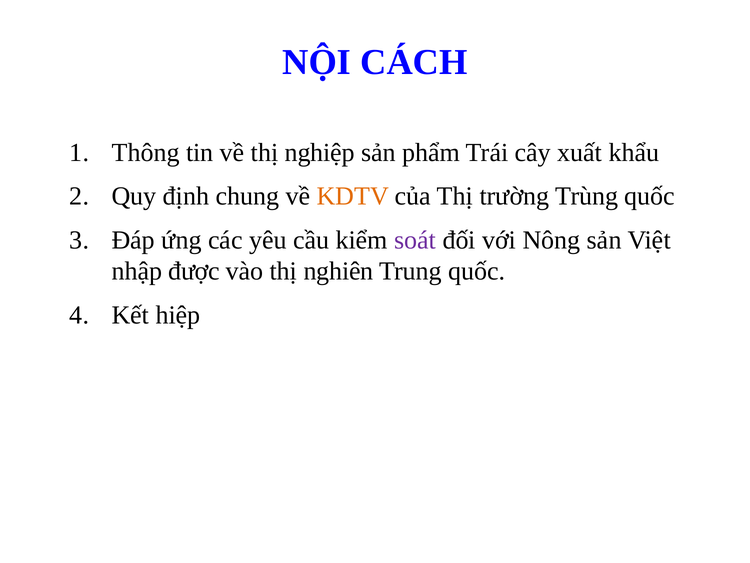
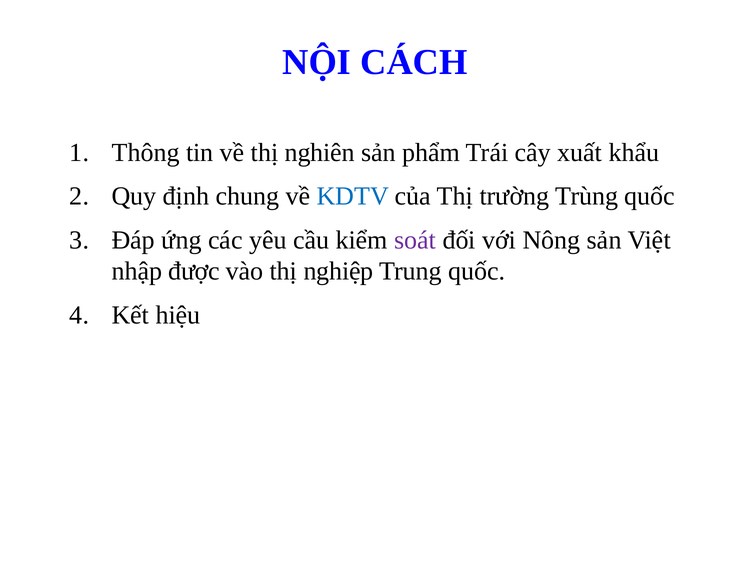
nghiệp: nghiệp -> nghiên (320, 152)
KDTV colour: orange -> blue (353, 196)
nghiên: nghiên -> nghiệp (339, 271)
hiệp: hiệp -> hiệu (178, 315)
